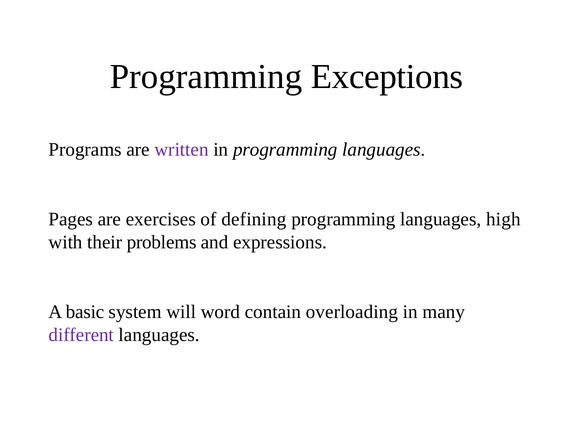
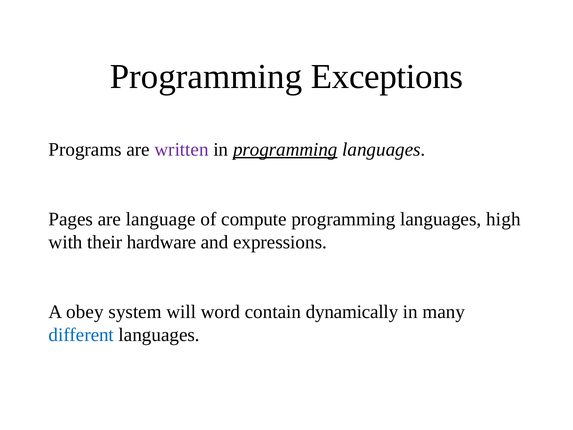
programming underline: none -> present (285, 149)
exercises: exercises -> language (161, 219)
defining: defining -> compute (254, 219)
problems: problems -> hardware (162, 242)
basic: basic -> obey (85, 312)
overloading: overloading -> dynamically (352, 312)
different colour: purple -> blue (81, 335)
